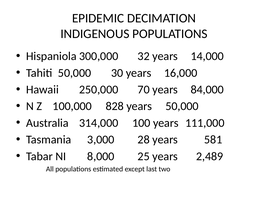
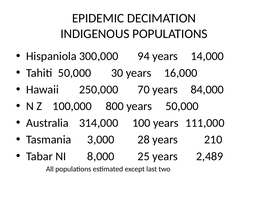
32: 32 -> 94 (144, 56)
828: 828 -> 800 (115, 106)
581: 581 -> 210 (213, 140)
